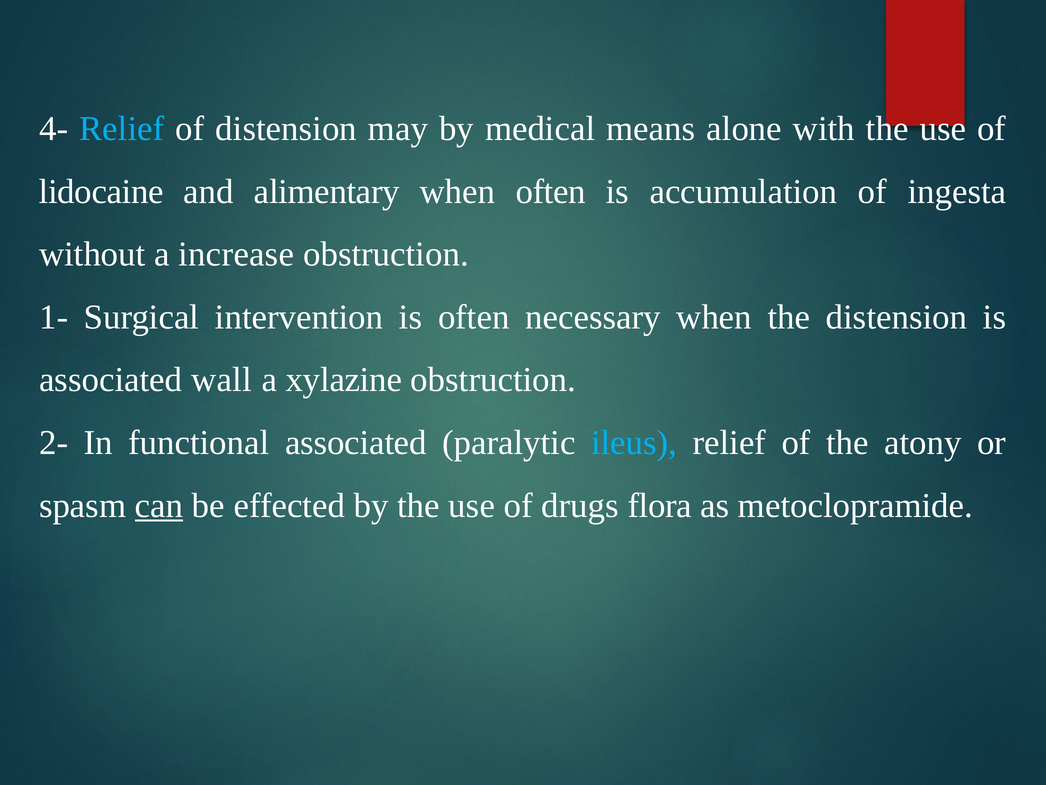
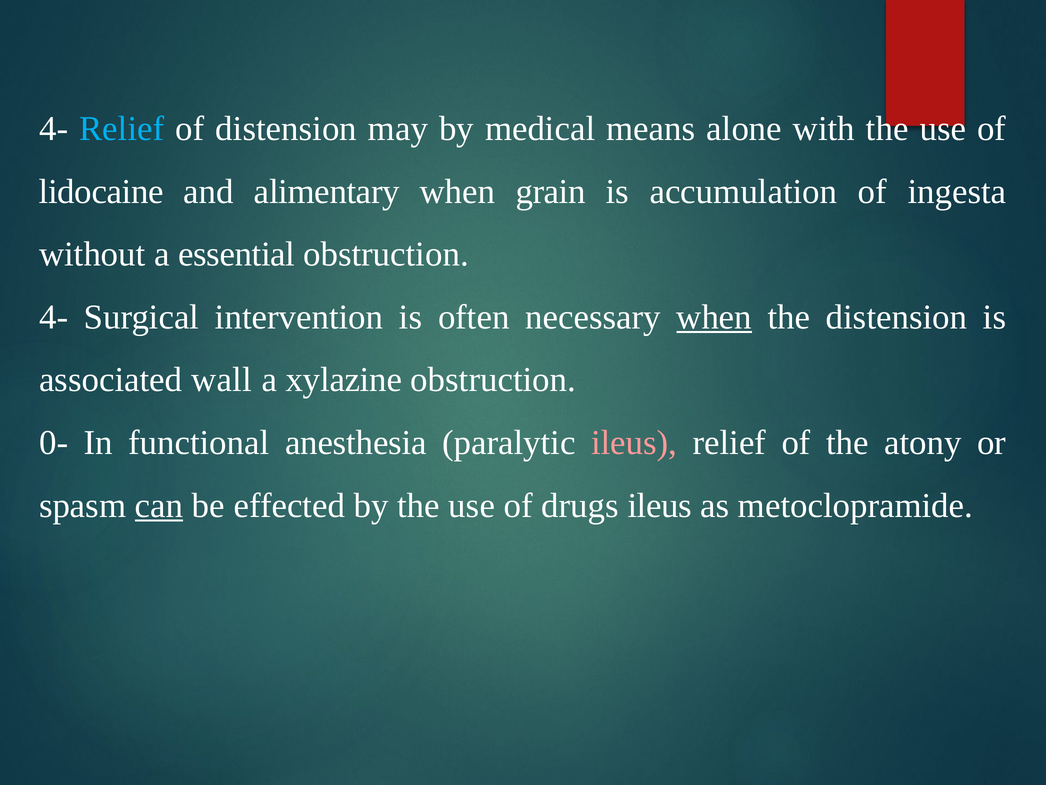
when often: often -> grain (551, 191)
increase: increase -> essential (237, 254)
1-: 1- -> 4- (54, 317)
when underline: none -> present (714, 317)
2-: 2- -> 0- (54, 442)
functional associated: associated -> anesthesia (356, 442)
ileus colour: light blue -> pink (634, 442)
drugs flora: flora -> ileus (660, 505)
